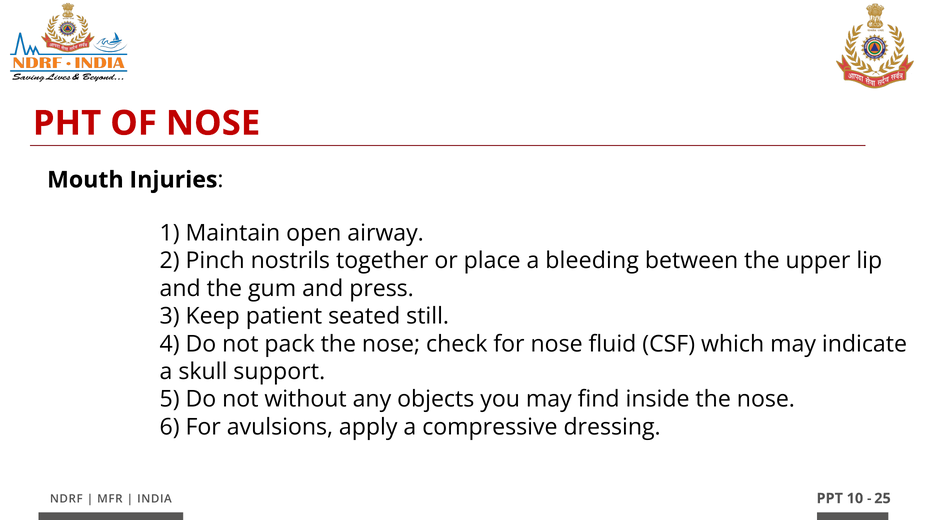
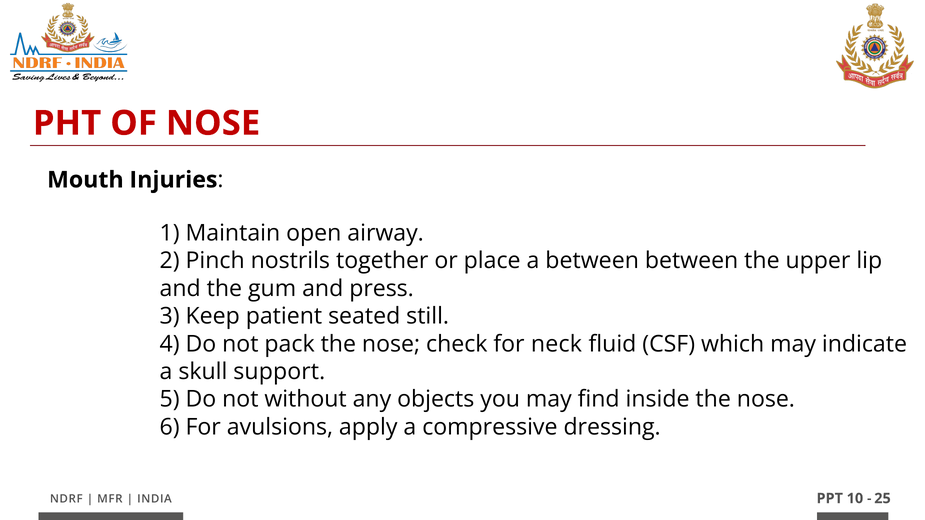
a bleeding: bleeding -> between (592, 261)
for nose: nose -> neck (556, 344)
